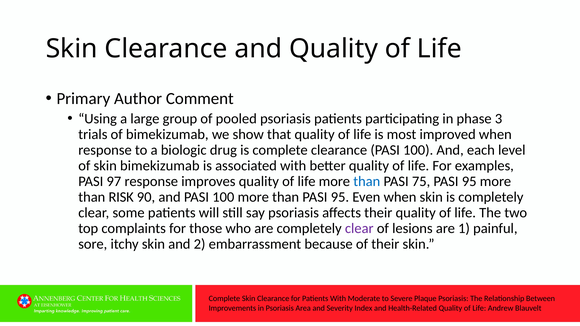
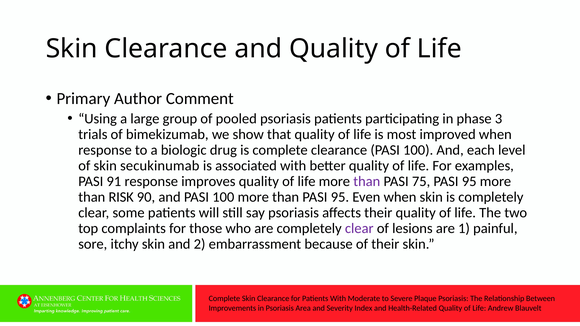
skin bimekizumab: bimekizumab -> secukinumab (160, 166)
97: 97 -> 91 (114, 181)
than colour: blue -> purple (367, 181)
